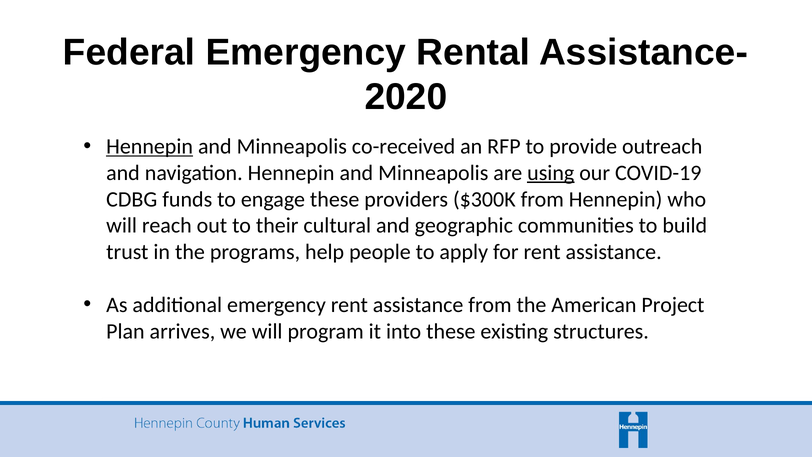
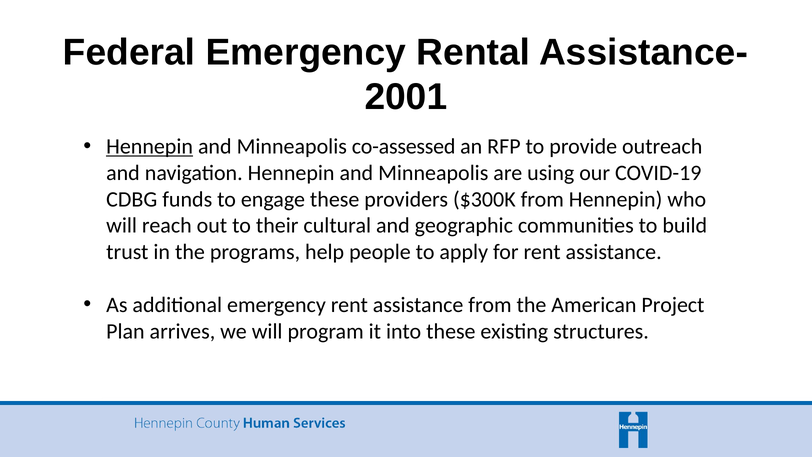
2020: 2020 -> 2001 (406, 97)
co-received: co-received -> co-assessed (404, 146)
using underline: present -> none (551, 173)
